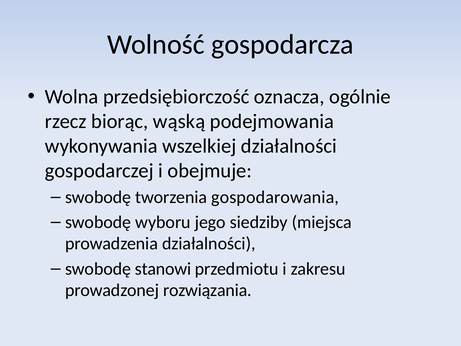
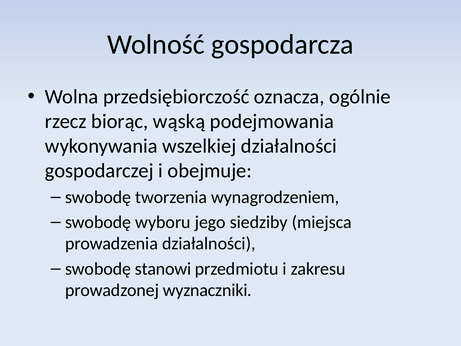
gospodarowania: gospodarowania -> wynagrodzeniem (275, 197)
rozwiązania: rozwiązania -> wyznaczniki (207, 290)
